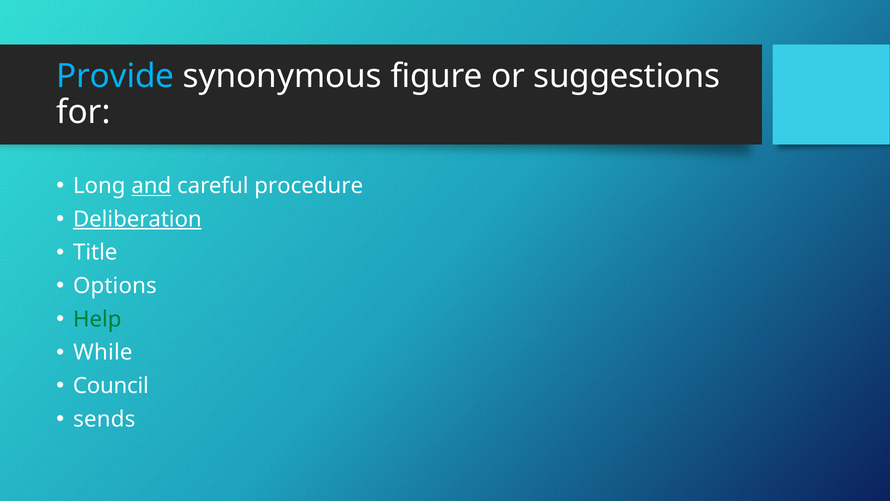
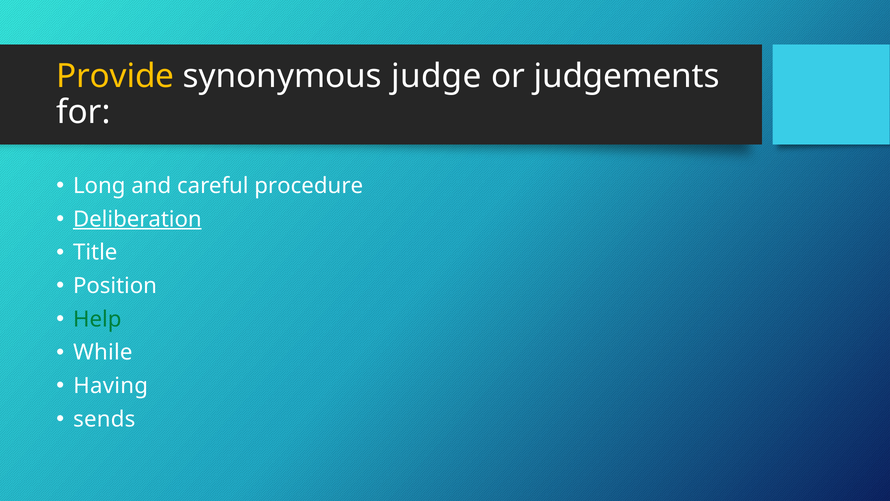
Provide colour: light blue -> yellow (115, 76)
figure: figure -> judge (436, 76)
suggestions: suggestions -> judgements (627, 76)
and underline: present -> none (151, 186)
Options: Options -> Position (115, 286)
Council: Council -> Having (111, 386)
